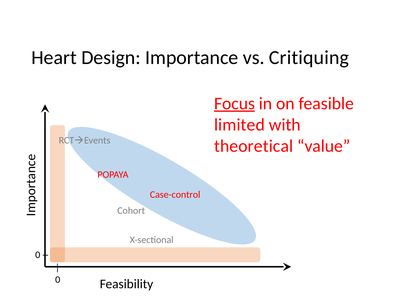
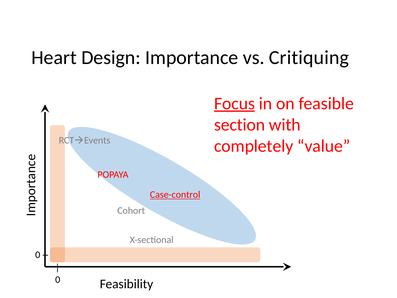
limited: limited -> section (240, 125)
theoretical: theoretical -> completely (254, 146)
Case-control underline: none -> present (175, 195)
